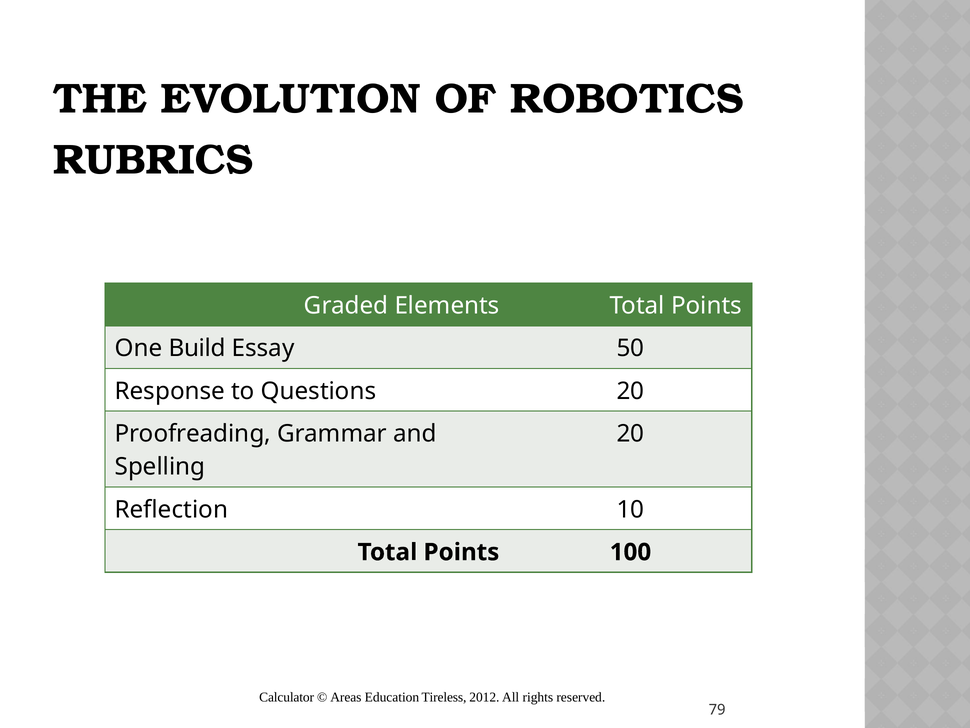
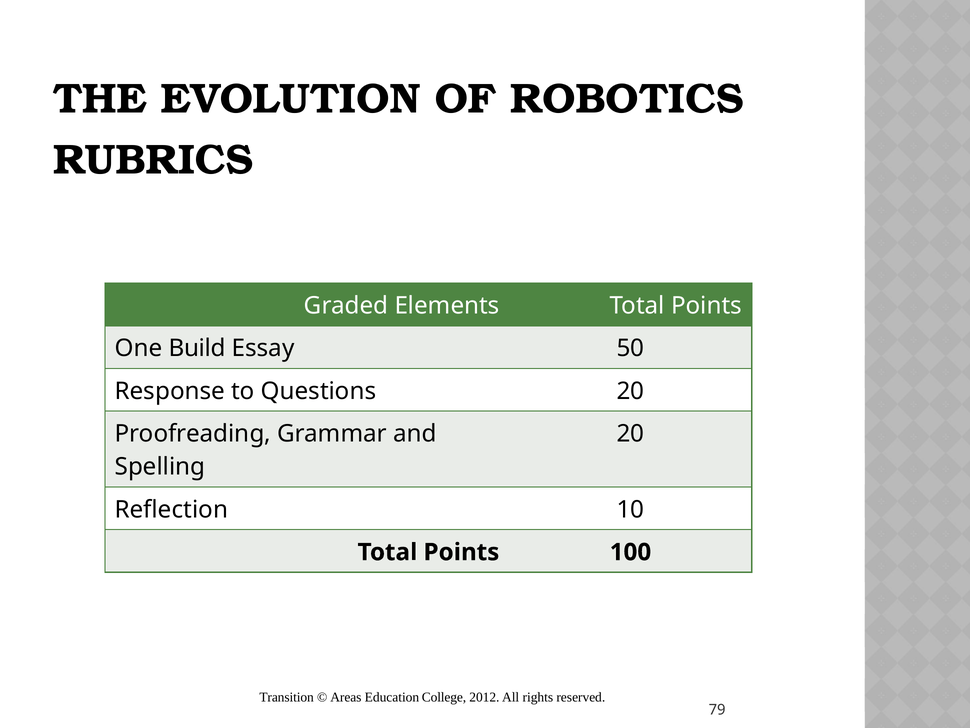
Calculator: Calculator -> Transition (287, 697)
Tireless: Tireless -> College (444, 697)
